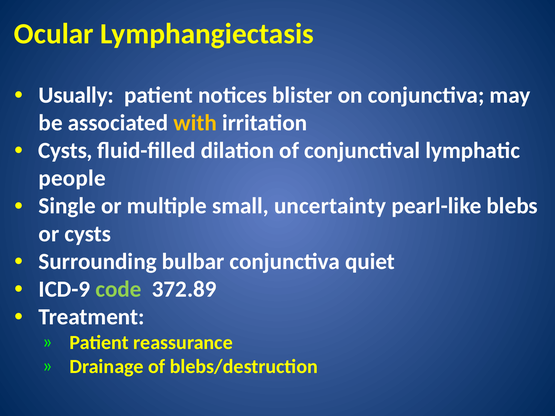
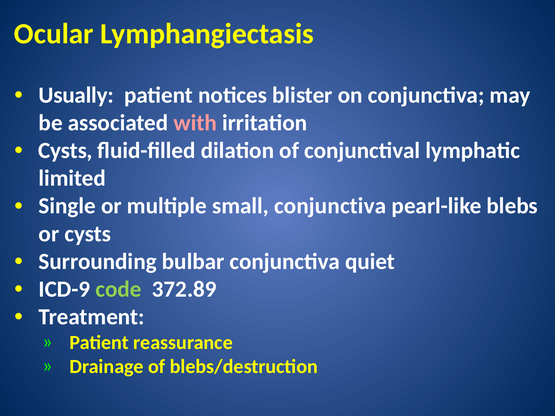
with colour: yellow -> pink (195, 123)
people: people -> limited (72, 178)
small uncertainty: uncertainty -> conjunctiva (330, 206)
